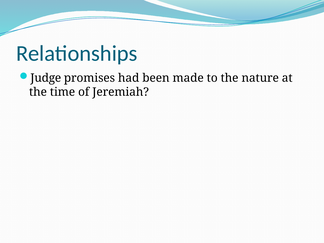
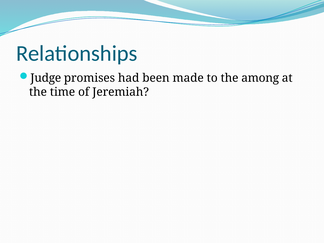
nature: nature -> among (260, 78)
